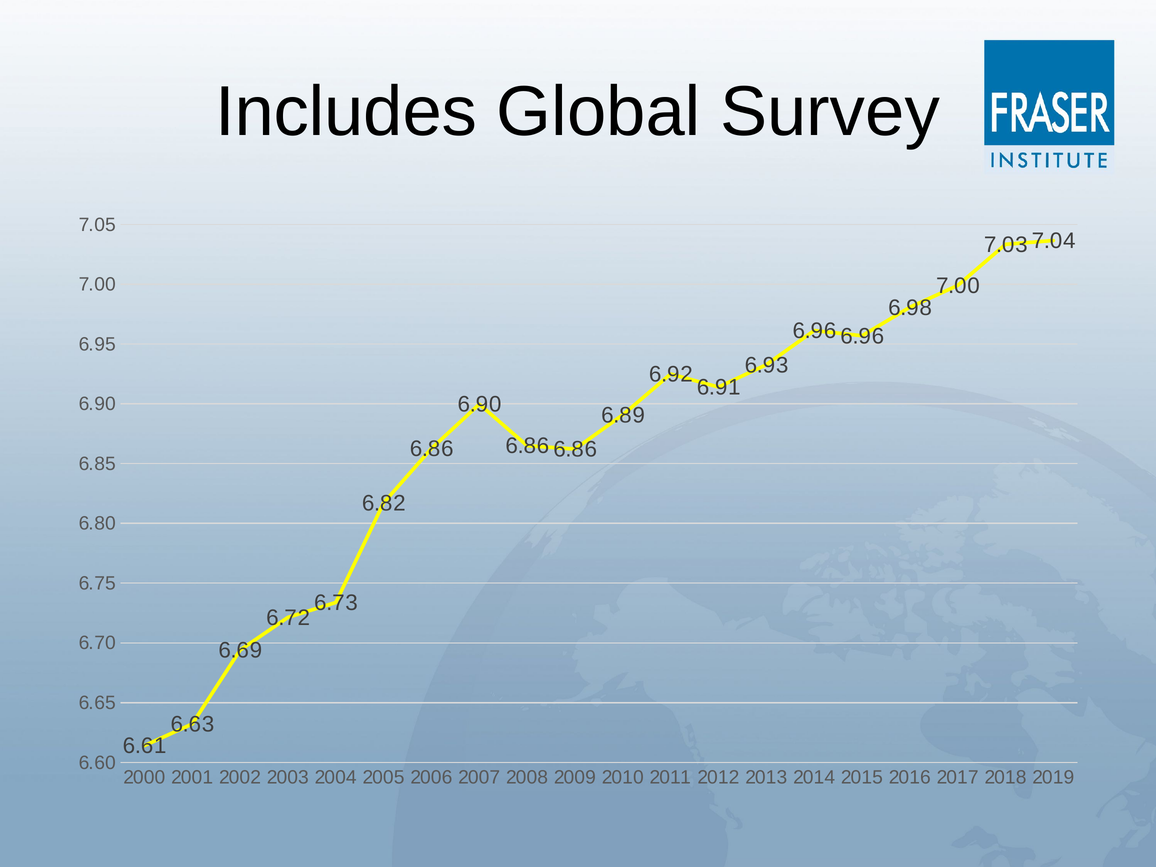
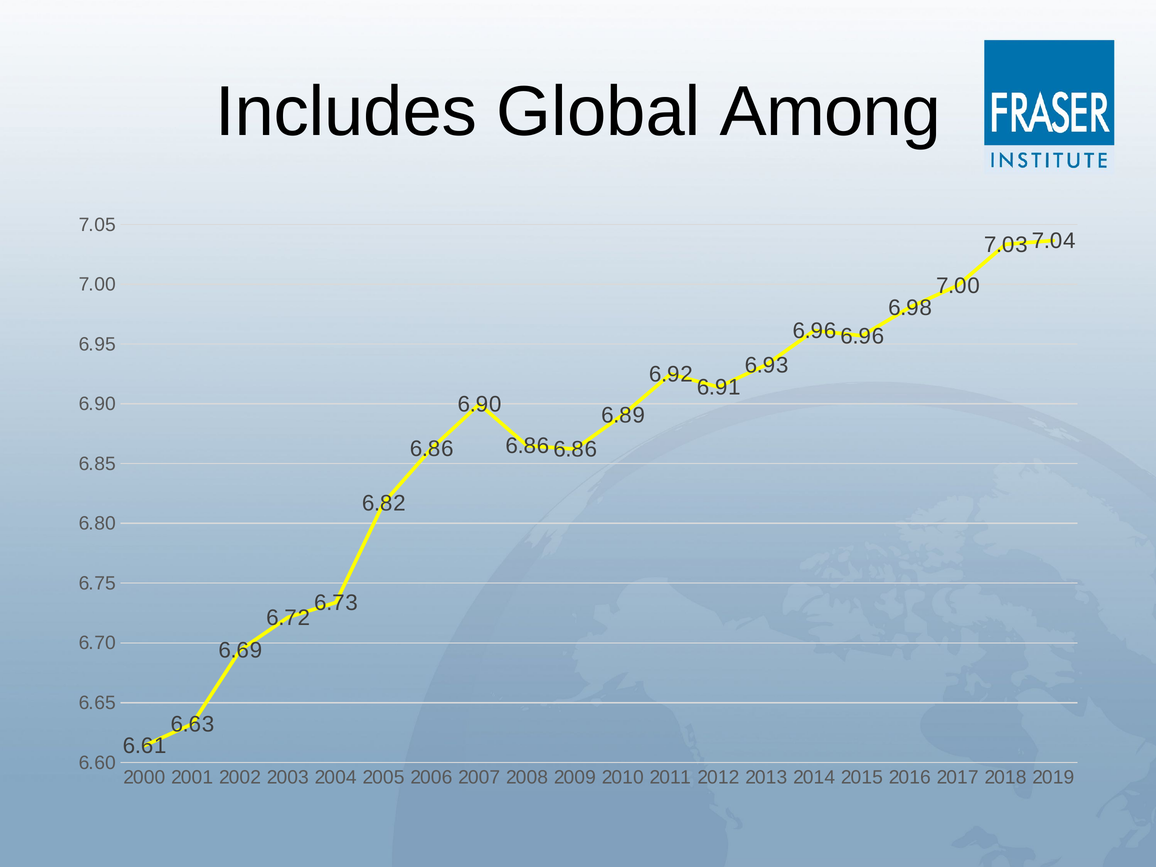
Survey: Survey -> Among (830, 112)
